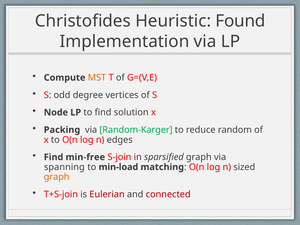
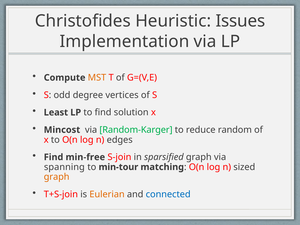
Found: Found -> Issues (240, 21)
Node: Node -> Least (56, 112)
Packing: Packing -> Mincost (62, 130)
min-load: min-load -> min-tour (118, 167)
Eulerian colour: red -> orange (107, 194)
connected colour: red -> blue (168, 194)
